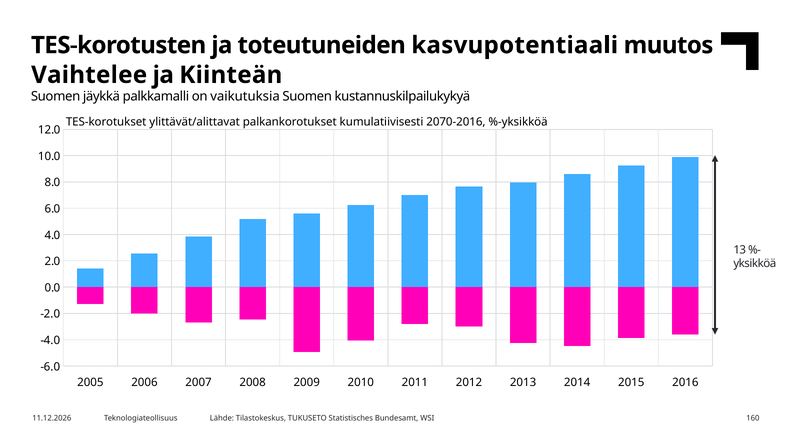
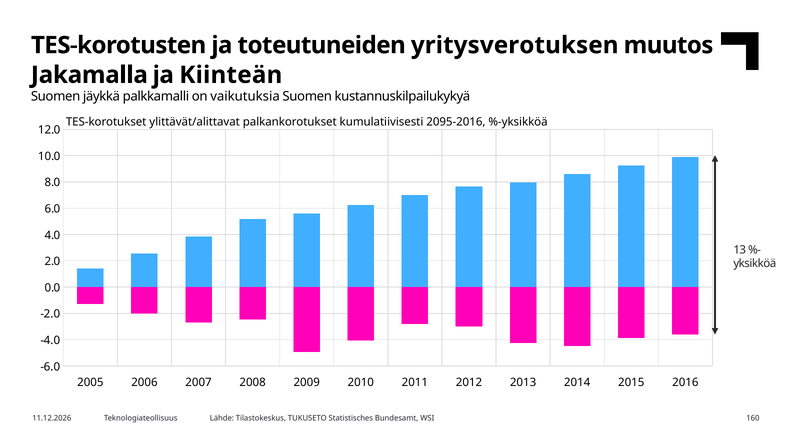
kasvupotentiaali: kasvupotentiaali -> yritysverotuksen (515, 45)
Vaihtelee: Vaihtelee -> Jakamalla (89, 75)
2070-2016: 2070-2016 -> 2095-2016 (456, 122)
